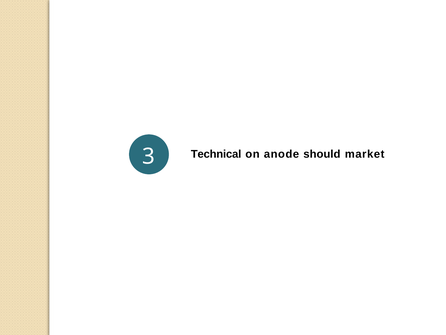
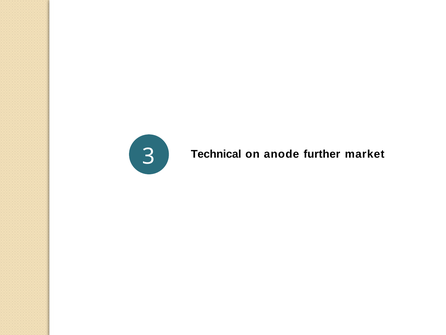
should: should -> further (322, 154)
